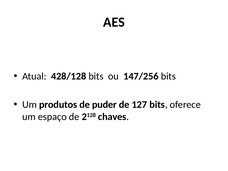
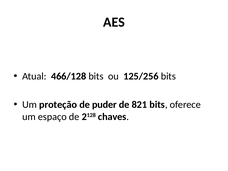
428/128: 428/128 -> 466/128 (69, 76)
147/256: 147/256 -> 125/256 (141, 76)
produtos: produtos -> proteção (58, 105)
127: 127 -> 821 (139, 105)
